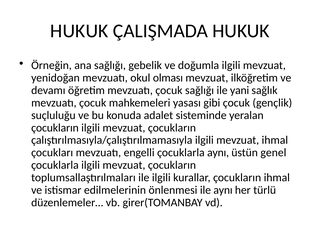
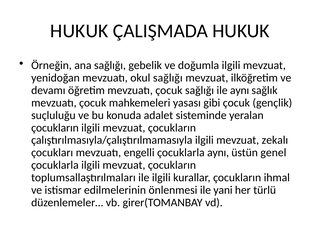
okul olması: olması -> sağlığı (168, 78)
ile yani: yani -> aynı (240, 90)
mevzuat ihmal: ihmal -> zekalı (275, 140)
ile aynı: aynı -> yani (223, 190)
